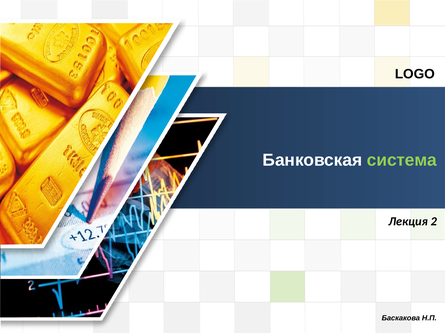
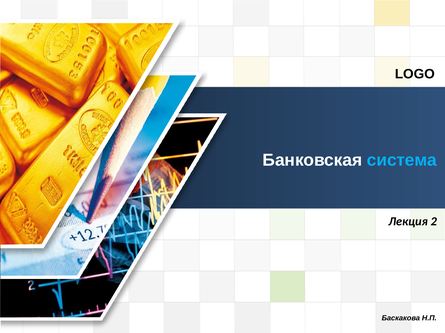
система colour: light green -> light blue (402, 161)
